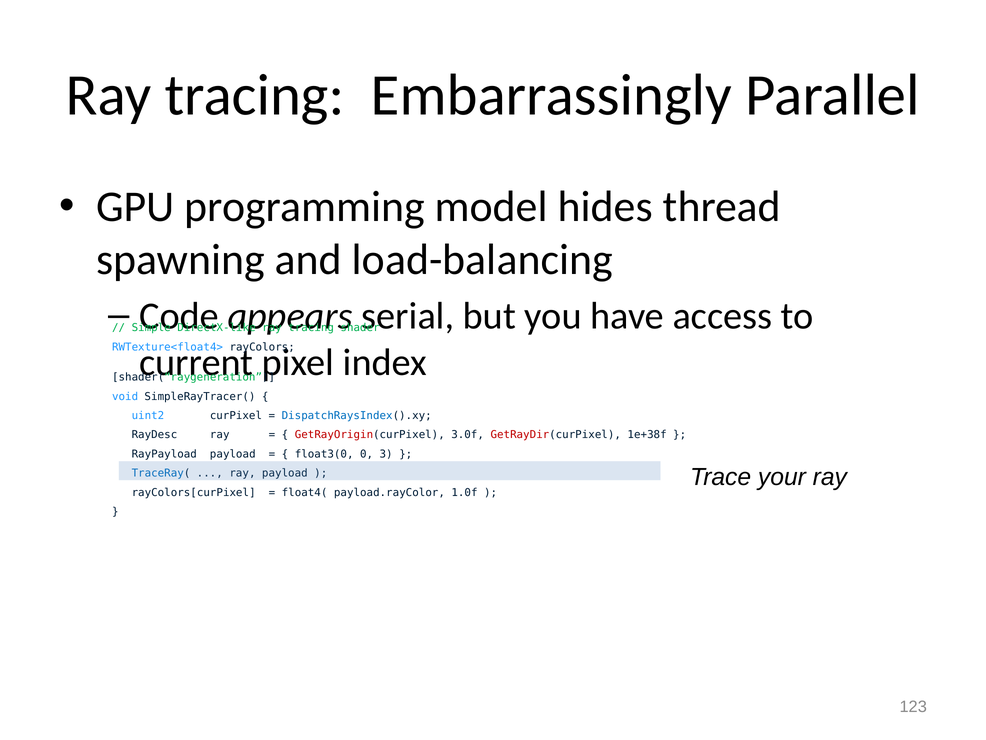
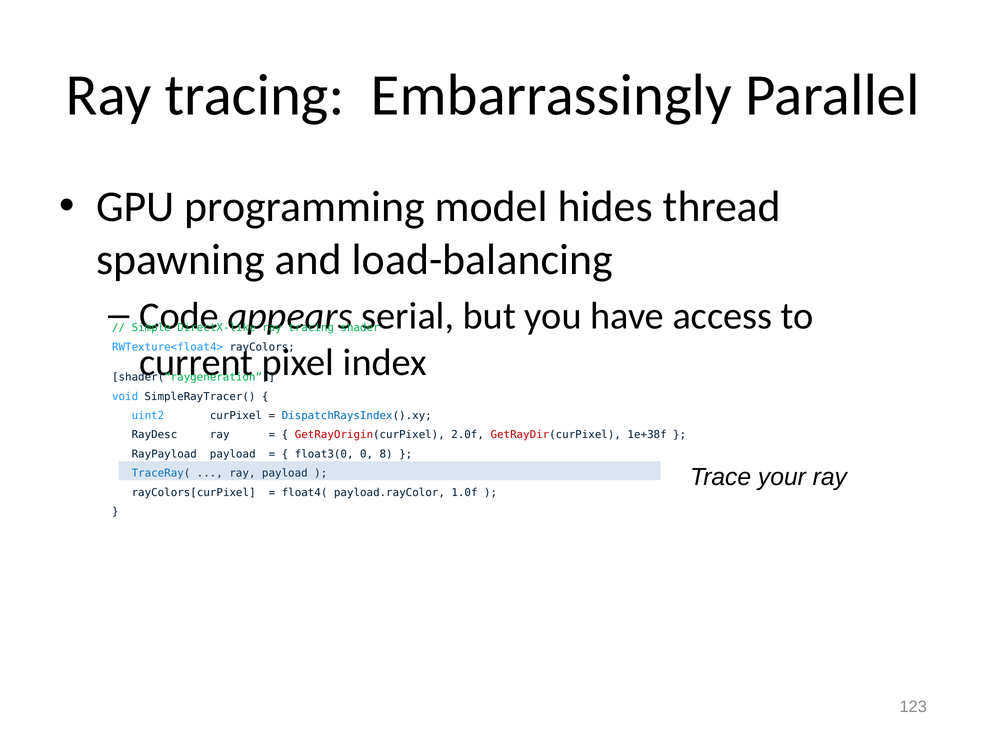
3.0f: 3.0f -> 2.0f (468, 435)
3: 3 -> 8 (386, 454)
